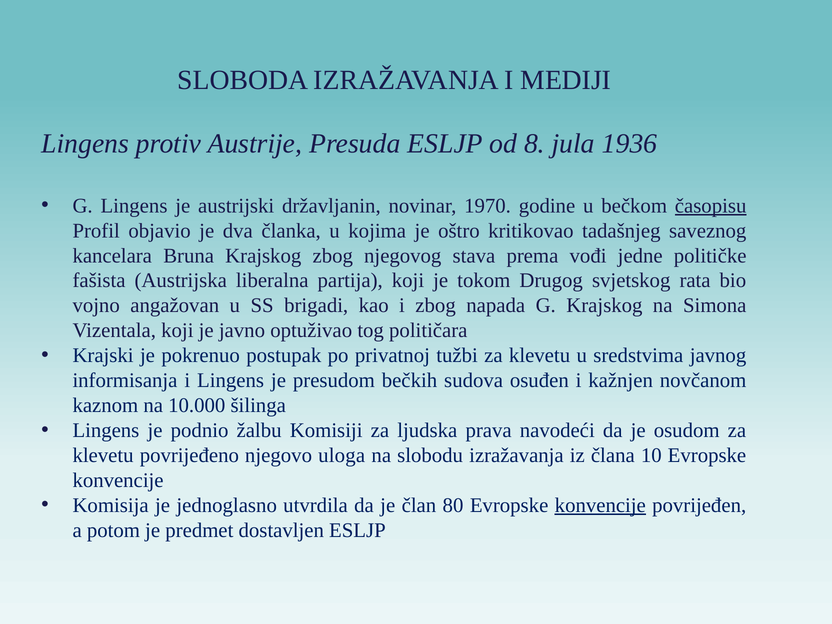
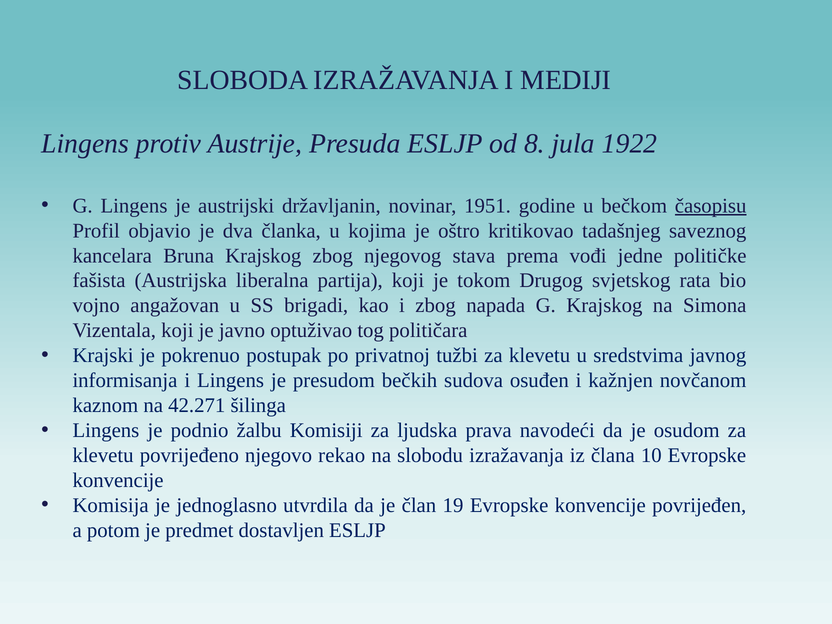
1936: 1936 -> 1922 (630, 144)
1970: 1970 -> 1951 (488, 206)
10.000: 10.000 -> 42.271 (197, 405)
uloga: uloga -> rekao (342, 455)
80: 80 -> 19 (453, 505)
konvencije underline: present -> none (600, 505)
